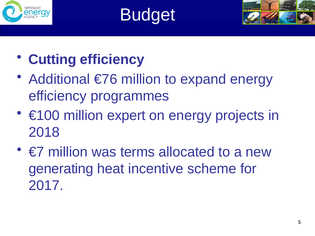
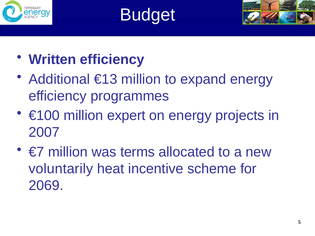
Cutting: Cutting -> Written (52, 60)
€76: €76 -> €13 (106, 79)
2018: 2018 -> 2007 (44, 132)
generating: generating -> voluntarily (61, 169)
2017: 2017 -> 2069 (46, 186)
